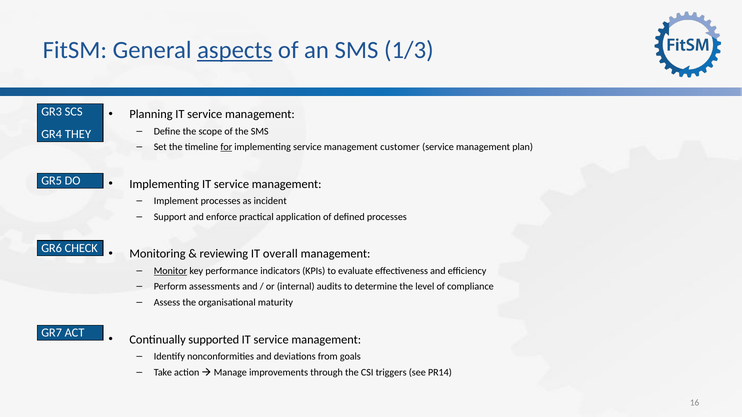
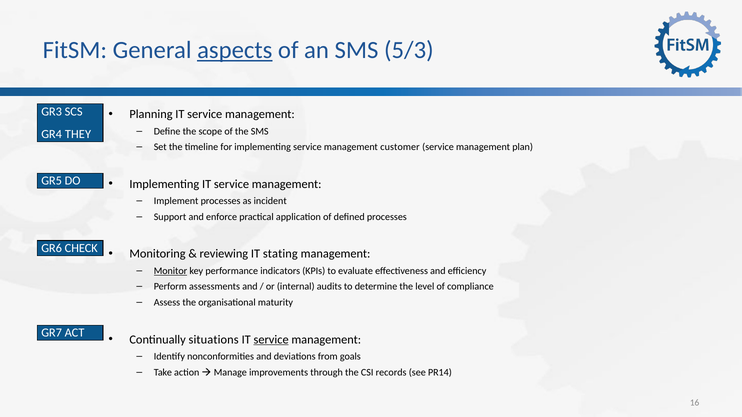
1/3: 1/3 -> 5/3 (409, 50)
for underline: present -> none (226, 147)
overall: overall -> stating (280, 254)
supported: supported -> situations (214, 340)
service underline: none -> present (271, 340)
triggers: triggers -> records (391, 373)
